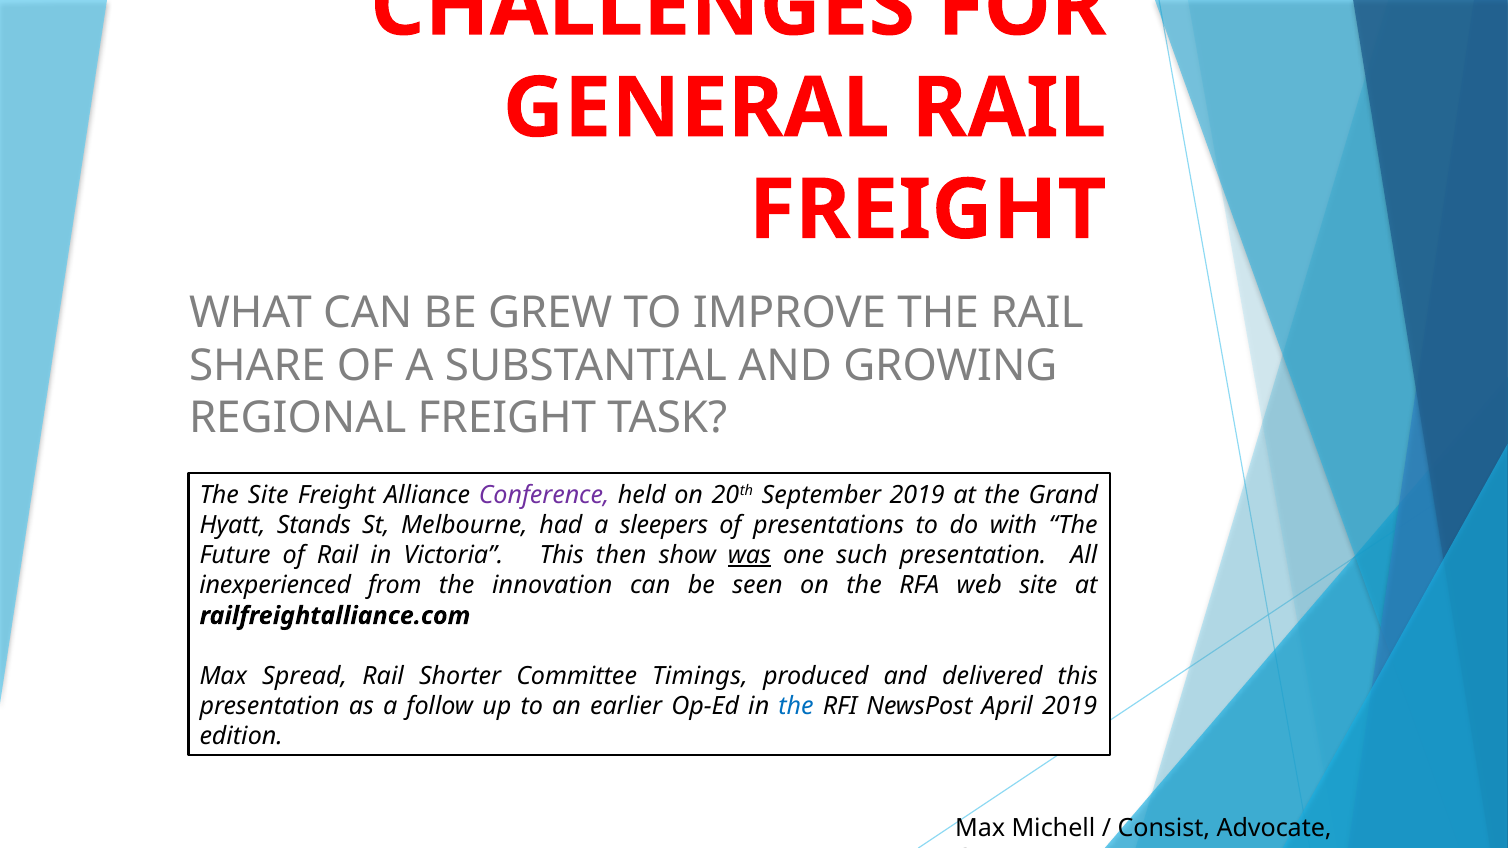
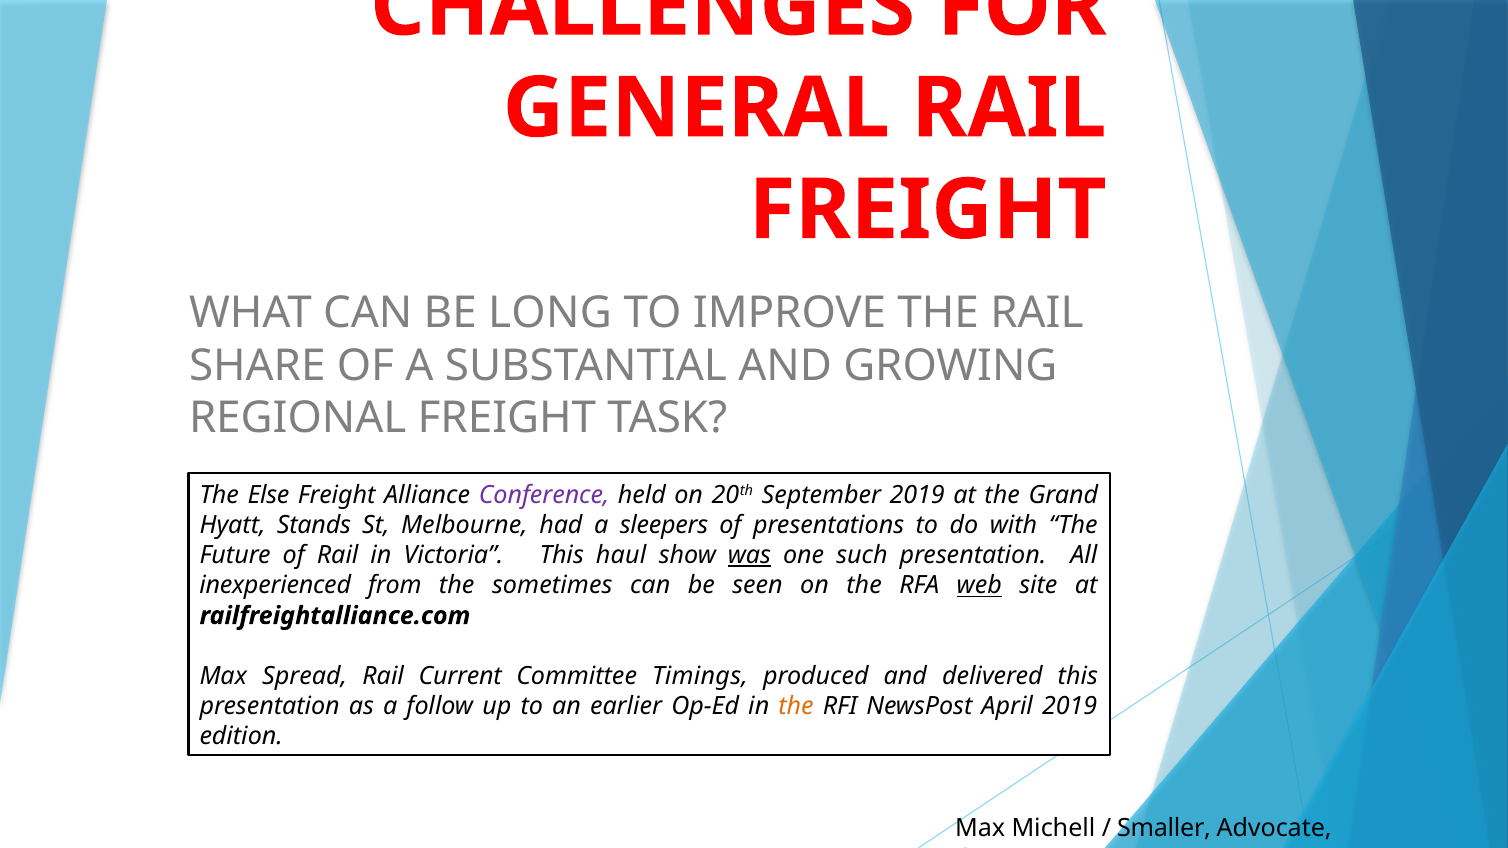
GREW: GREW -> LONG (550, 313)
The Site: Site -> Else (269, 495)
then: then -> haul (621, 556)
innovation: innovation -> sometimes (552, 586)
web underline: none -> present (979, 586)
Shorter: Shorter -> Current (460, 676)
the colour: blue -> orange (796, 706)
Consist: Consist -> Smaller (1164, 829)
